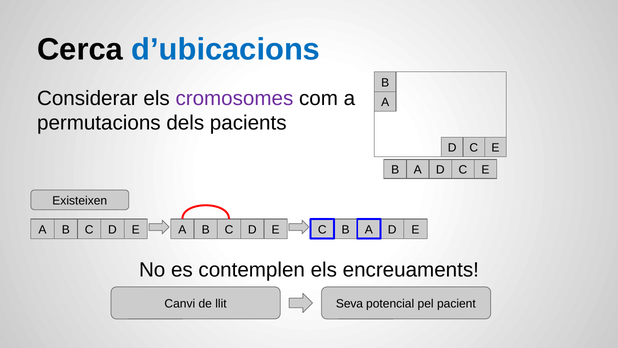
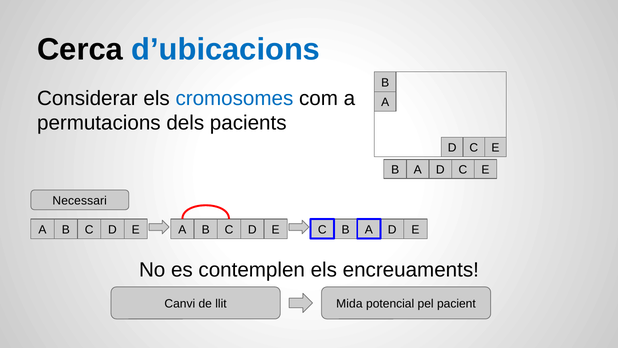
cromosomes colour: purple -> blue (234, 98)
Existeixen: Existeixen -> Necessari (80, 200)
Seva: Seva -> Mida (349, 303)
